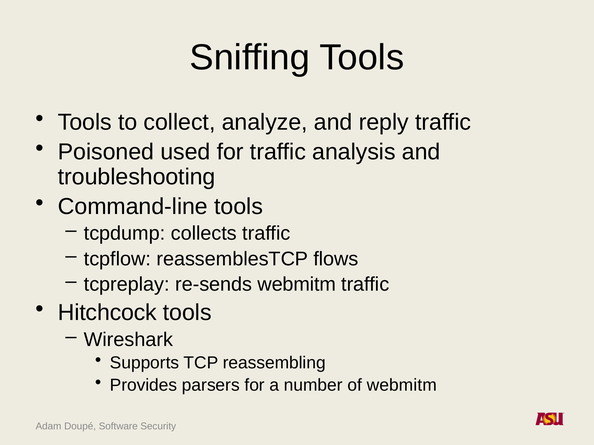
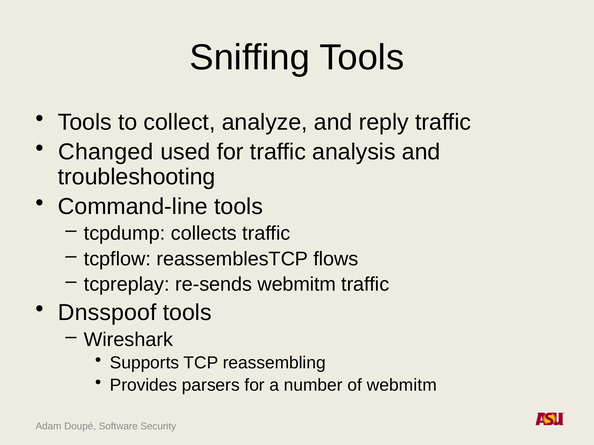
Poisoned: Poisoned -> Changed (106, 152)
Hitchcock: Hitchcock -> Dnsspoof (107, 313)
